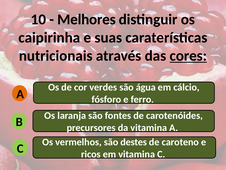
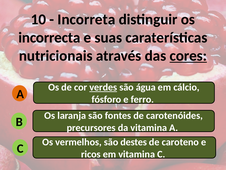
Melhores: Melhores -> Incorreta (86, 19)
caipirinha: caipirinha -> incorrecta (49, 38)
verdes underline: none -> present (103, 87)
